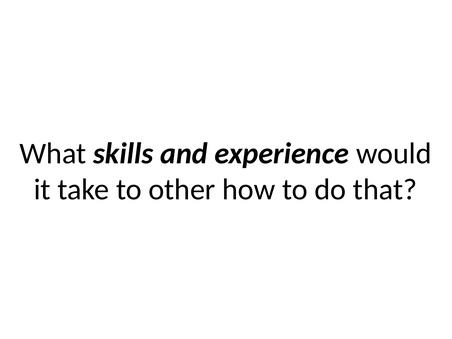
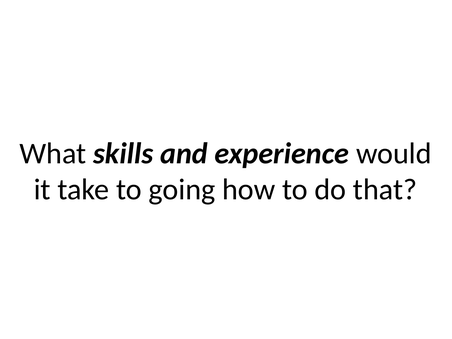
other: other -> going (182, 190)
